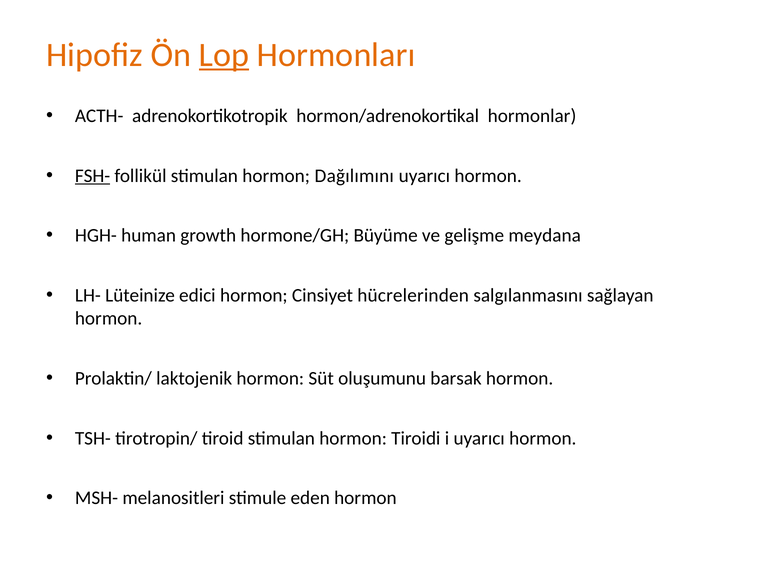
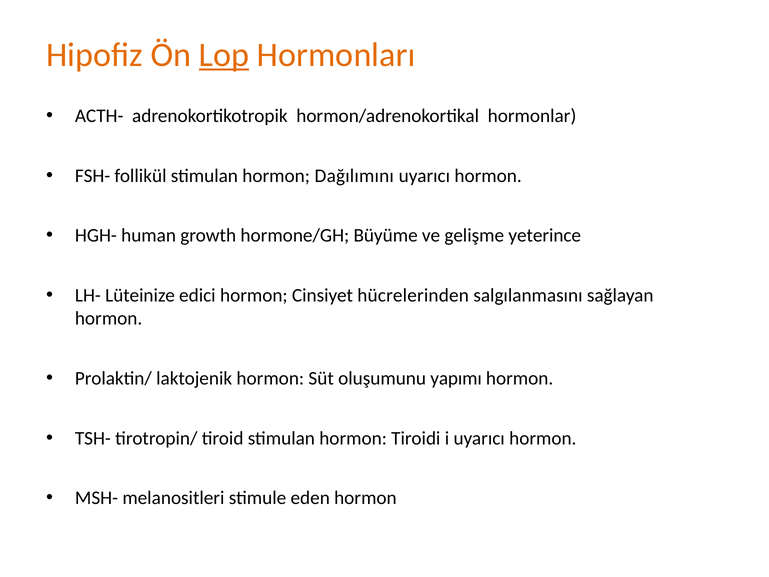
FSH- underline: present -> none (93, 176)
meydana: meydana -> yeterince (545, 235)
barsak: barsak -> yapımı (456, 378)
